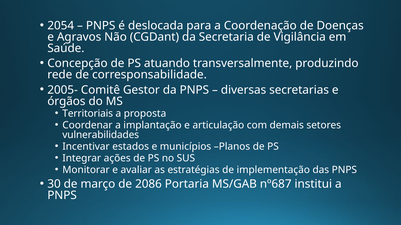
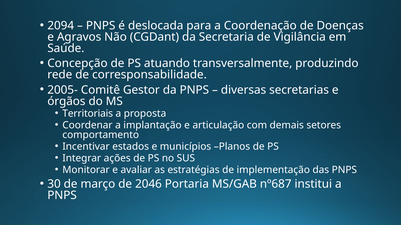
2054: 2054 -> 2094 (61, 26)
vulnerabilidades: vulnerabilidades -> comportamento (101, 135)
2086: 2086 -> 2046 (148, 184)
